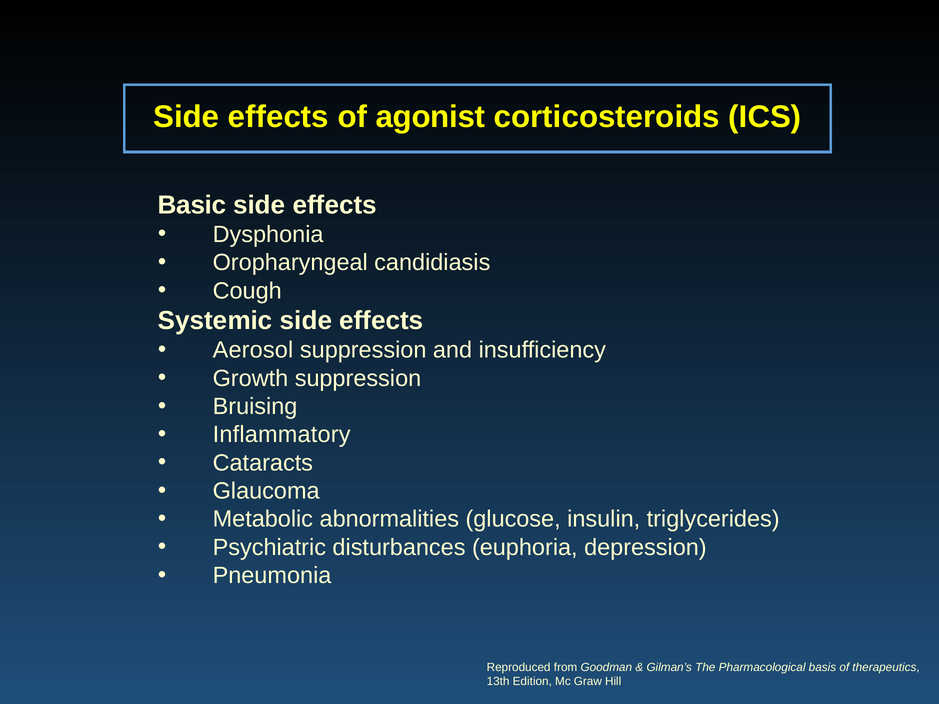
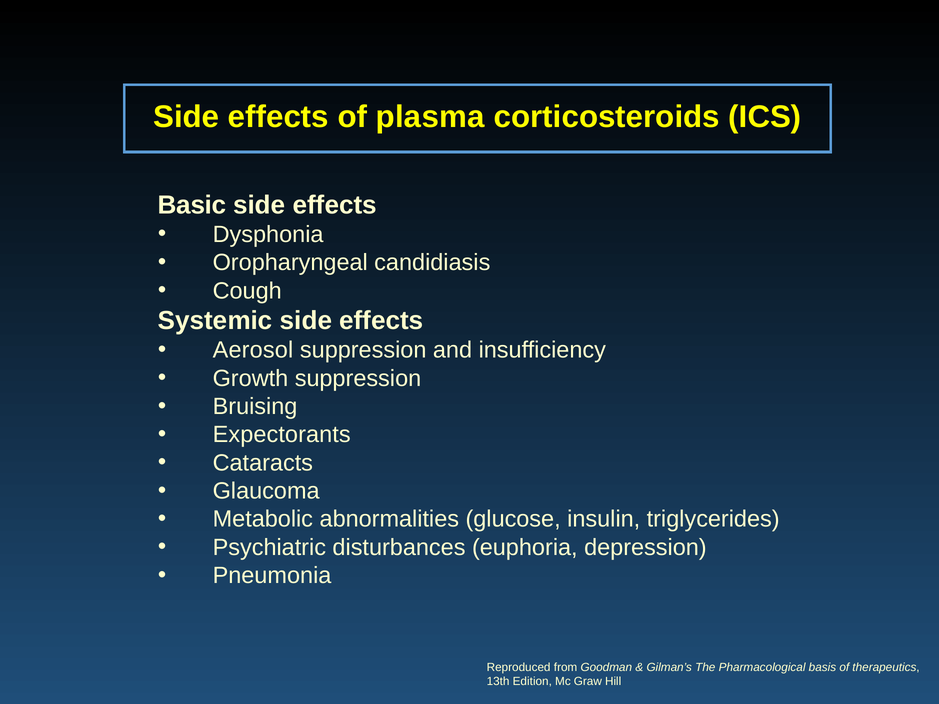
agonist: agonist -> plasma (430, 117)
Inflammatory: Inflammatory -> Expectorants (282, 435)
